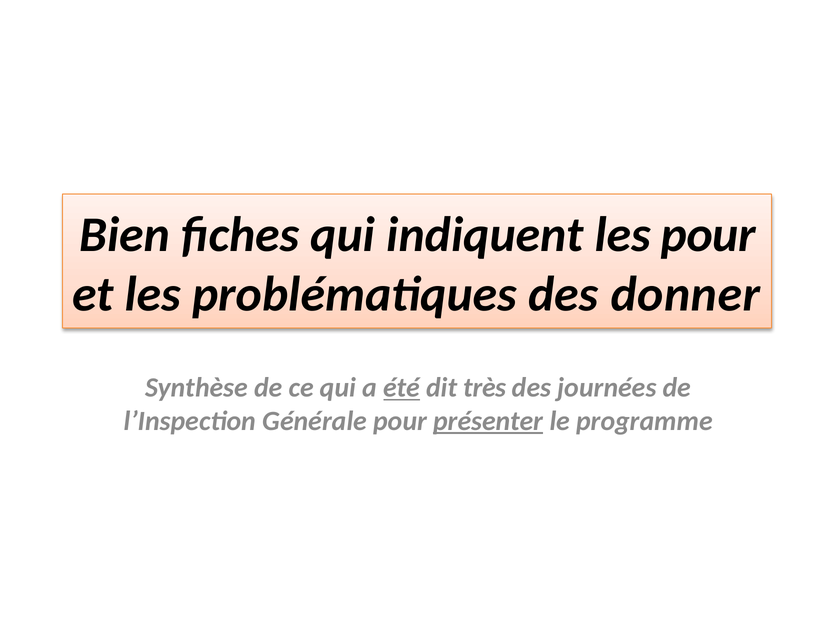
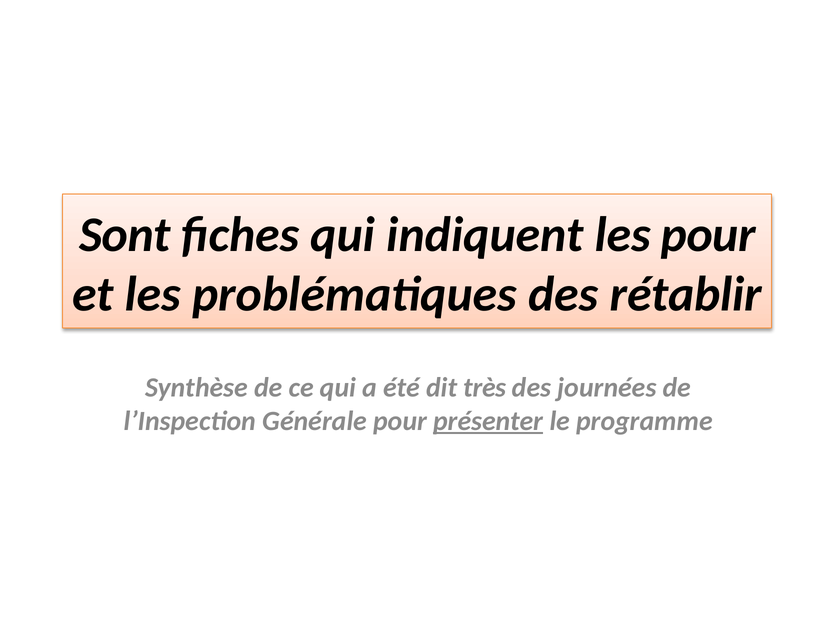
Bien: Bien -> Sont (125, 235)
donner: donner -> rétablir (686, 295)
été underline: present -> none (402, 388)
